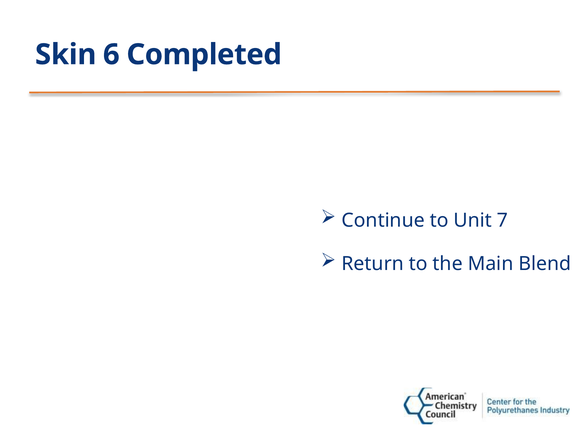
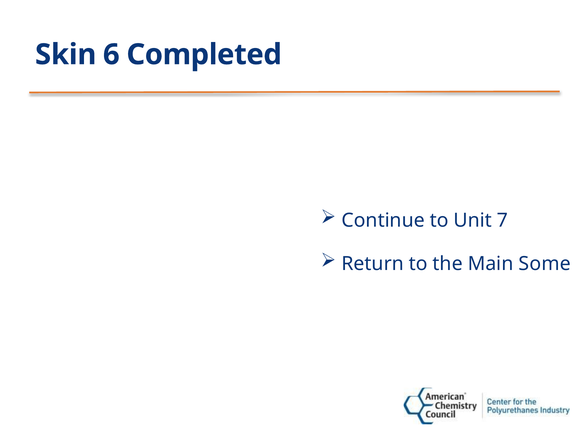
Blend: Blend -> Some (545, 264)
